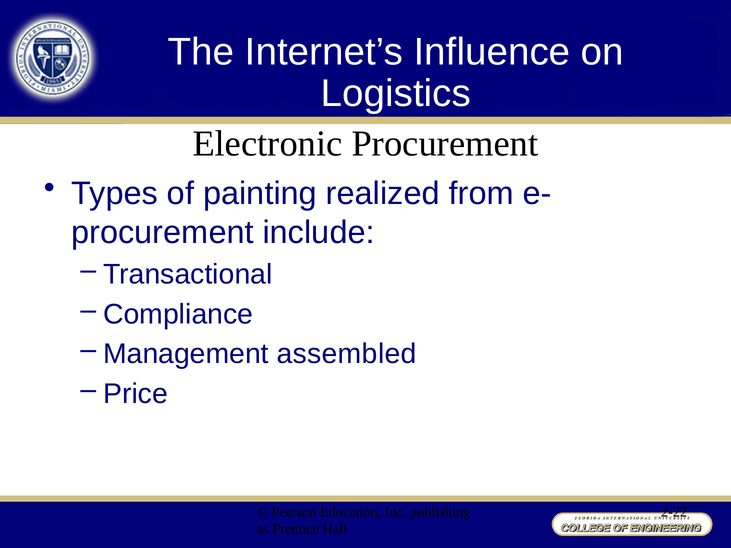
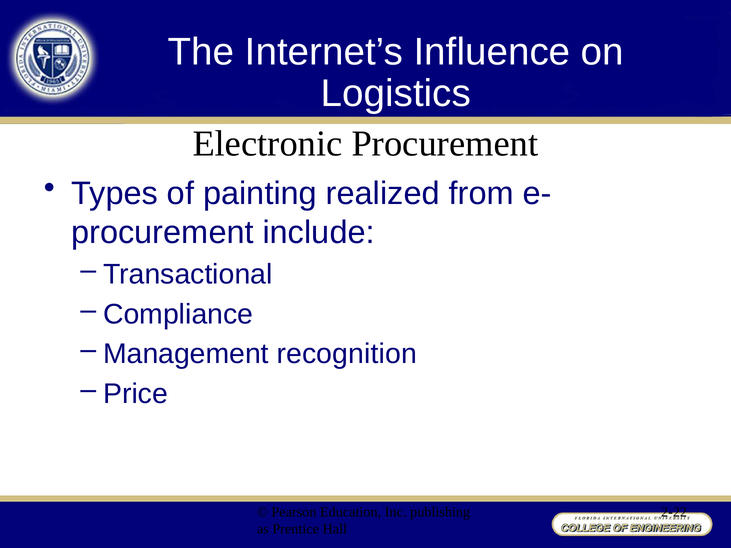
assembled: assembled -> recognition (347, 354)
